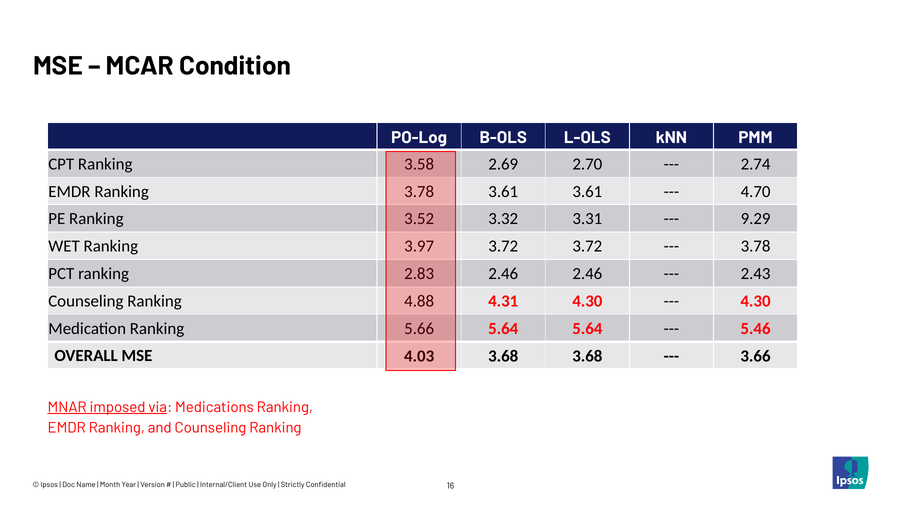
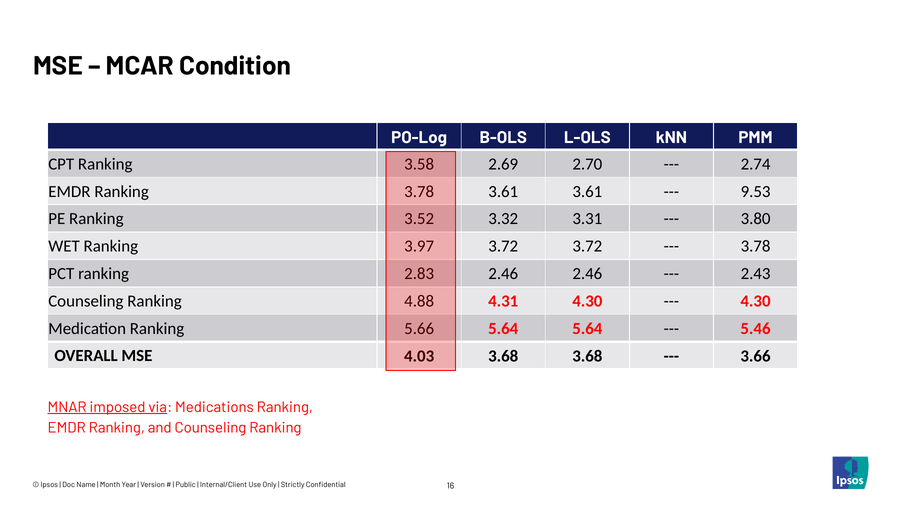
4.70: 4.70 -> 9.53 (756, 191)
9.29: 9.29 -> 3.80 (756, 219)
